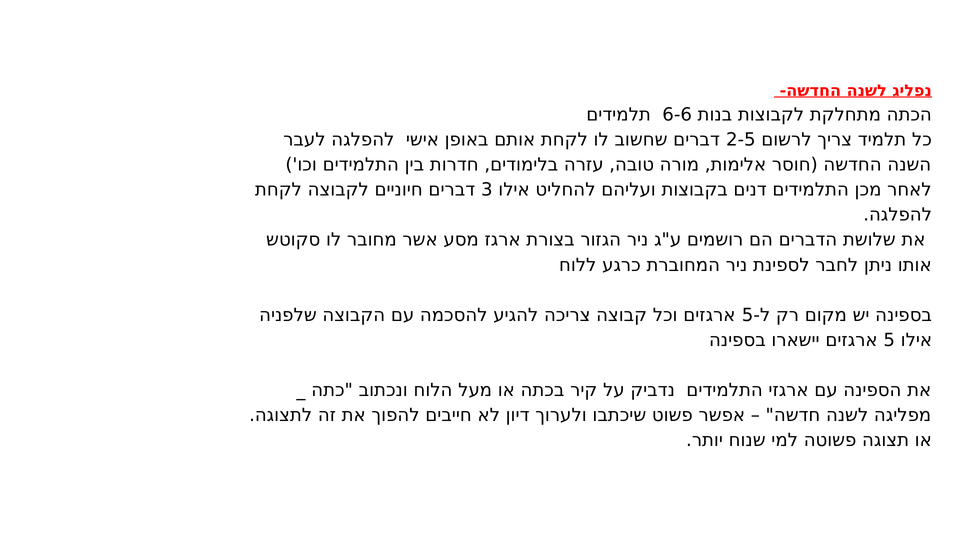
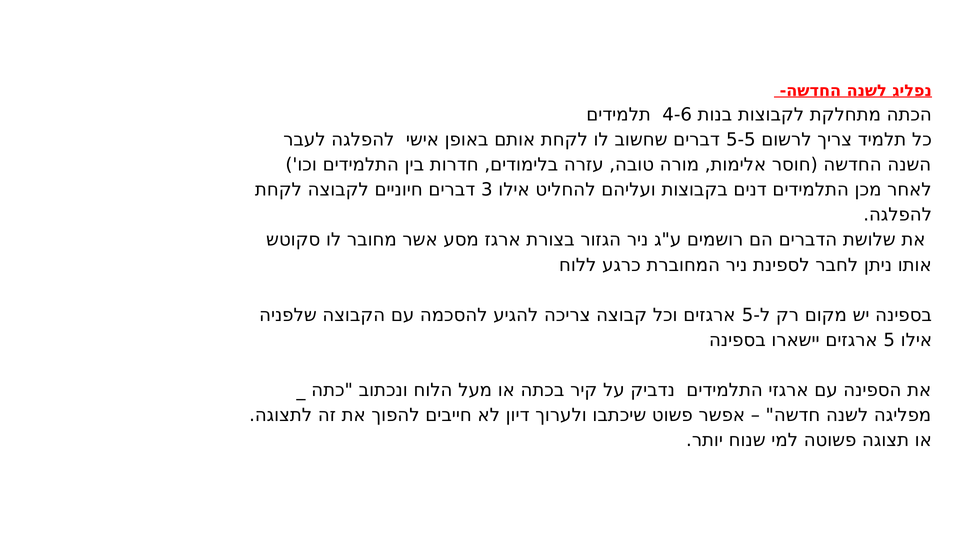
6-6: 6-6 -> 4-6 (677, 115)
2-5: 2-5 -> 5-5 (741, 140)
